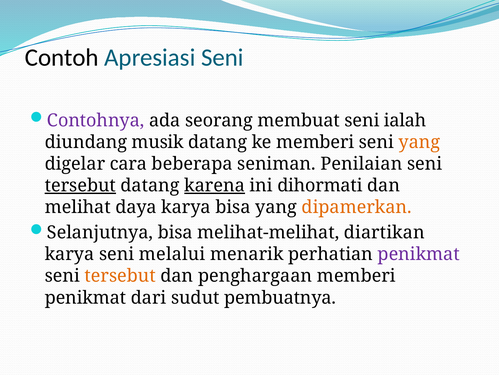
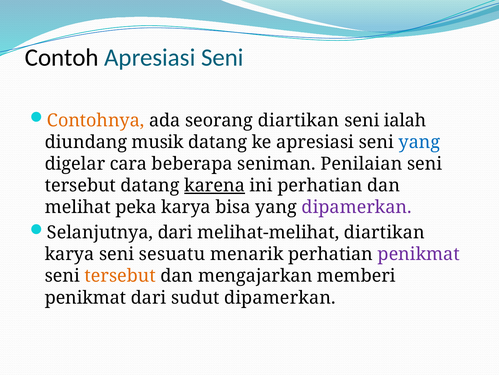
Contohnya colour: purple -> orange (96, 120)
seorang membuat: membuat -> diartikan (299, 120)
ke memberi: memberi -> apresiasi (315, 142)
yang colour: orange -> blue (419, 142)
tersebut underline: present -> none (80, 185)
ini dihormati: dihormati -> perhatian (320, 185)
daya: daya -> peka (136, 207)
dipamerkan colour: orange -> purple (357, 207)
Selanjutnya bisa: bisa -> dari (175, 232)
melalui: melalui -> sesuatu (172, 254)
penghargaan: penghargaan -> mengajarkan (255, 275)
sudut pembuatnya: pembuatnya -> dipamerkan (280, 297)
